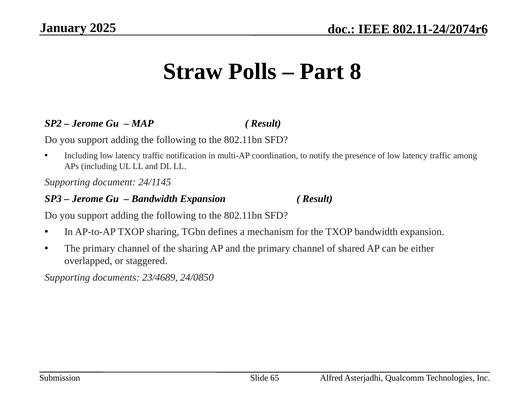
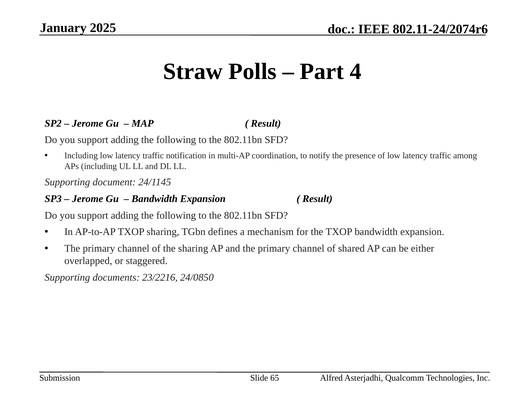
8: 8 -> 4 (356, 72)
23/4689: 23/4689 -> 23/2216 (160, 277)
